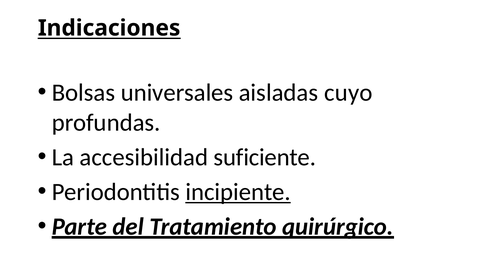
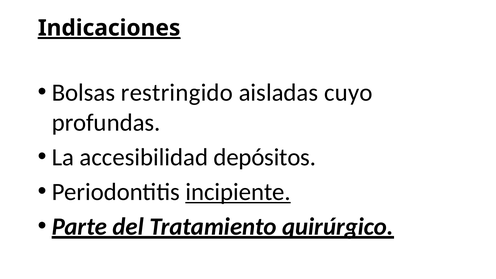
Indicaciones underline: none -> present (109, 28)
universales: universales -> restringido (177, 93)
suficiente: suficiente -> depósitos (265, 157)
